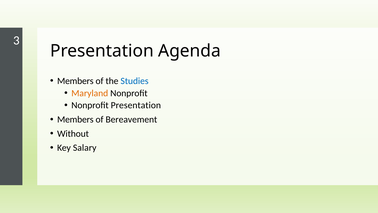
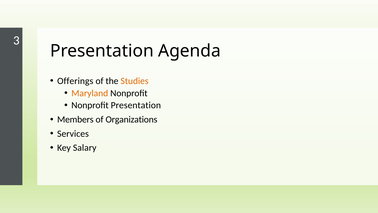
Members: Members -> Offerings (75, 81)
Studies colour: blue -> orange (135, 81)
Bereavement: Bereavement -> Organizations (131, 119)
Without: Without -> Services (73, 133)
